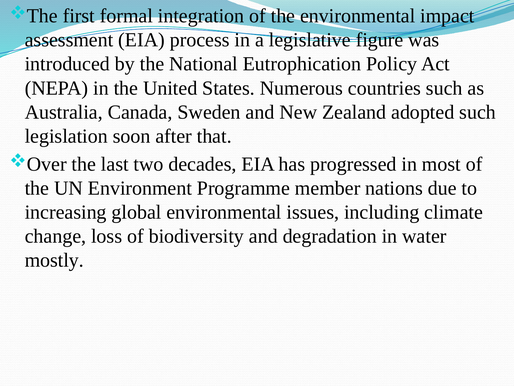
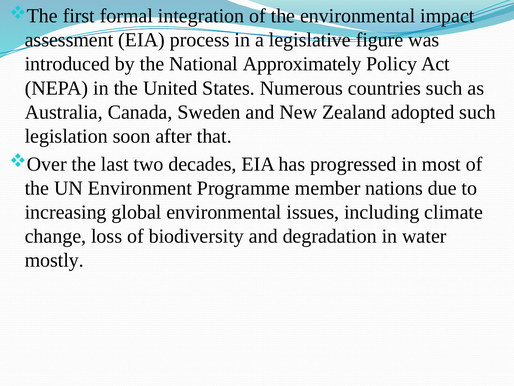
Eutrophication: Eutrophication -> Approximately (302, 64)
